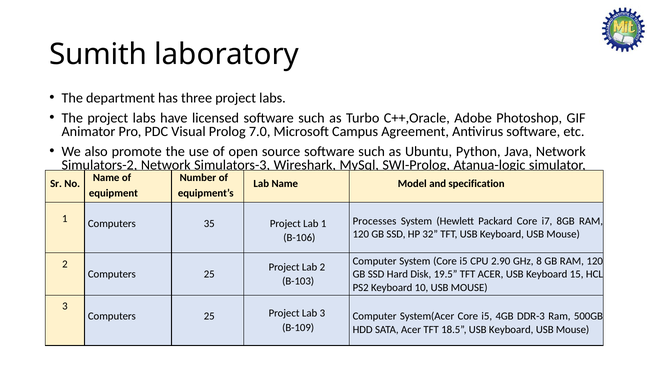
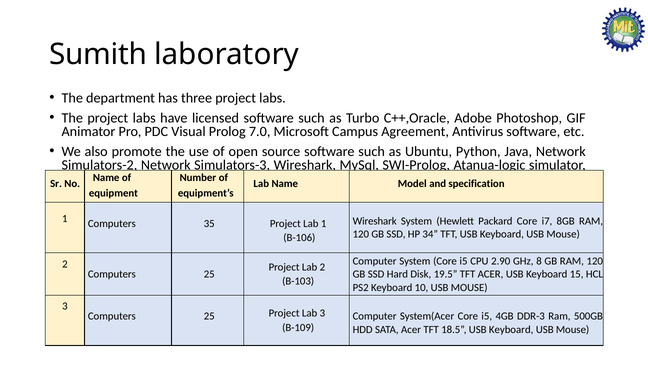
Processes: Processes -> Wireshark (375, 221)
32: 32 -> 34 (430, 234)
